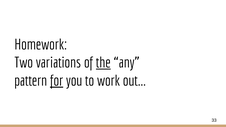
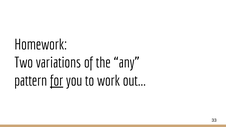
the underline: present -> none (103, 63)
